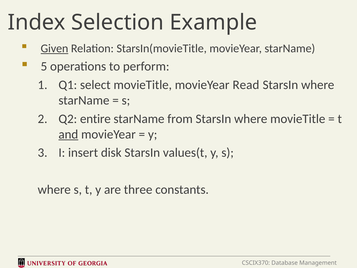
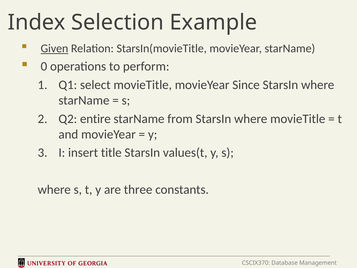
5: 5 -> 0 (44, 66)
Read: Read -> Since (246, 85)
and underline: present -> none (68, 134)
disk: disk -> title (111, 153)
